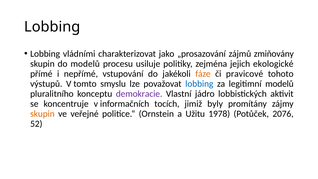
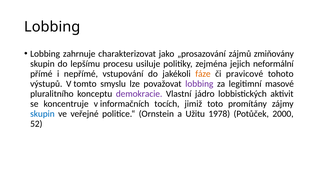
vládními: vládními -> zahrnuje (79, 54)
do modelů: modelů -> lepšímu (85, 64)
ekologické: ekologické -> neformální (273, 64)
lobbing colour: blue -> purple (199, 84)
legitimní modelů: modelů -> masové (279, 84)
byly: byly -> toto (215, 104)
skupin colour: orange -> blue (42, 114)
2076: 2076 -> 2000 (283, 114)
